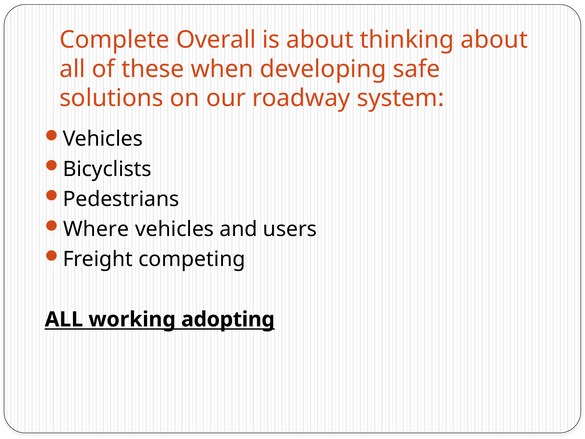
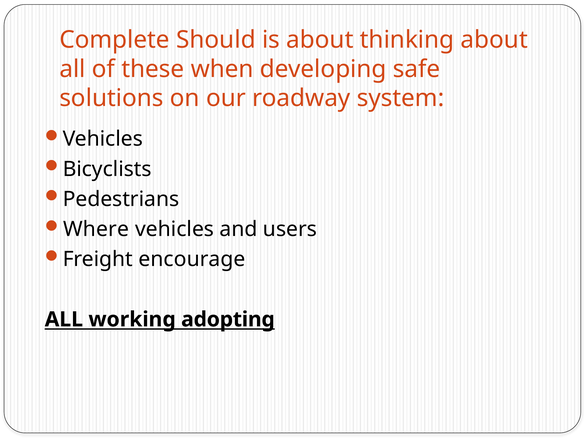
Overall: Overall -> Should (216, 40)
competing: competing -> encourage (192, 259)
